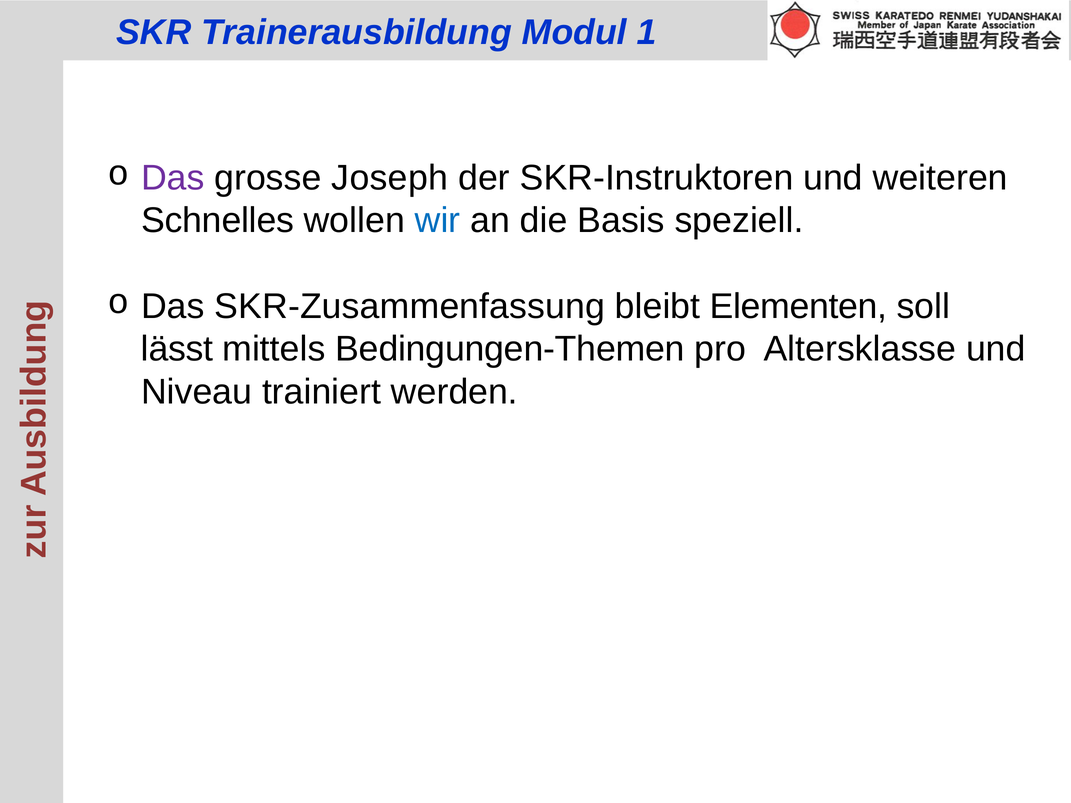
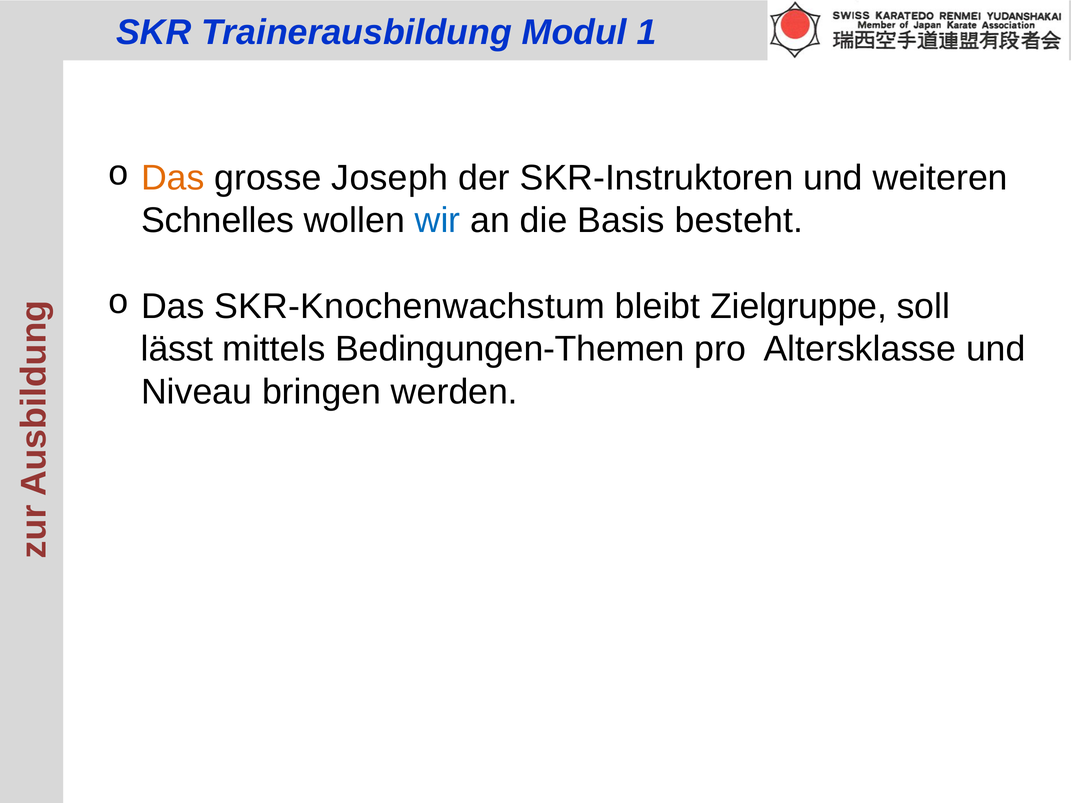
Das colour: purple -> orange (173, 178)
speziell: speziell -> besteht (739, 221)
SKR-Zusammenfassung: SKR-Zusammenfassung -> SKR-Knochenwachstum (410, 306)
Elementen: Elementen -> Zielgruppe (799, 306)
trainiert: trainiert -> bringen (322, 392)
